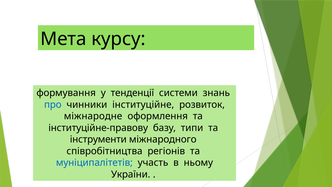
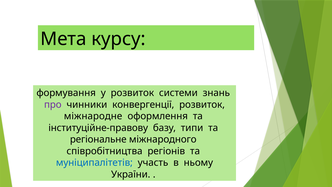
у тенденції: тенденції -> розвиток (132, 93)
про colour: blue -> purple (53, 104)
інституційне: інституційне -> конвергенції (143, 104)
інструменти: інструменти -> регіональне (98, 139)
